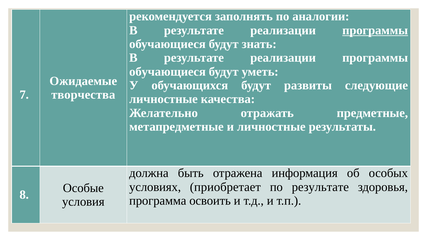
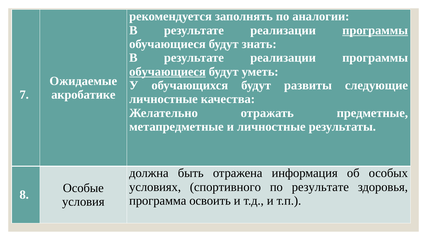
обучающиеся underline: none -> present (167, 72)
творчества: творчества -> акробатике (83, 95)
приобретает: приобретает -> спортивного (225, 187)
